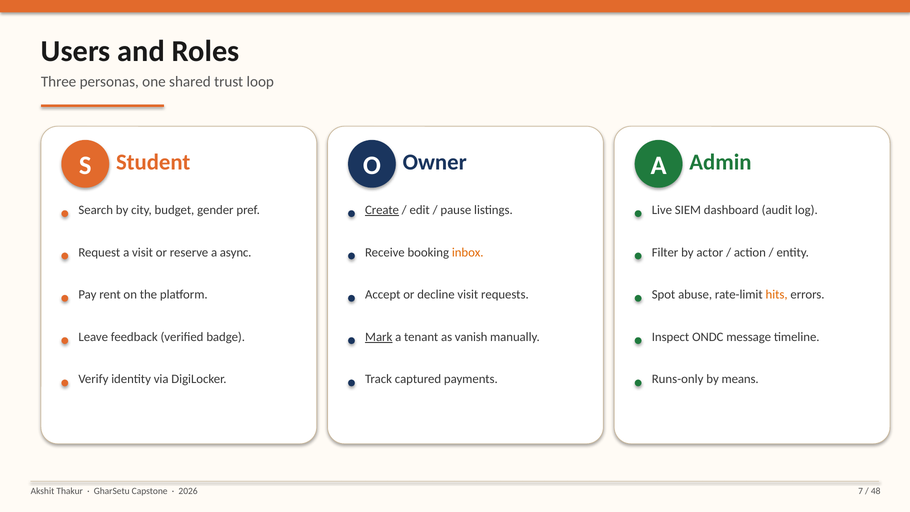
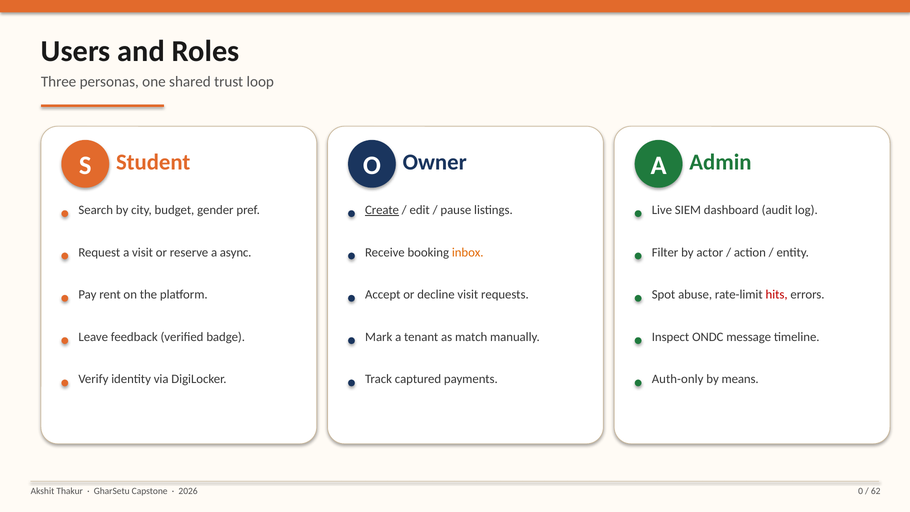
hits colour: orange -> red (777, 295)
Mark underline: present -> none (379, 337)
vanish: vanish -> match (471, 337)
Runs-only: Runs-only -> Auth-only (678, 379)
7: 7 -> 0 (861, 491)
48: 48 -> 62 (876, 491)
